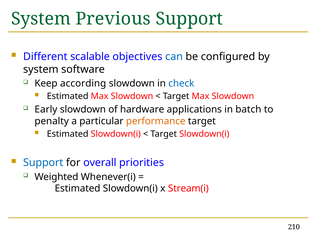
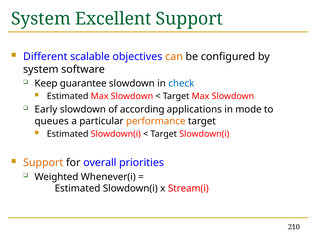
Previous: Previous -> Excellent (113, 19)
can colour: blue -> orange (174, 57)
according: according -> guarantee (83, 83)
hardware: hardware -> according (142, 109)
batch: batch -> mode (248, 109)
penalty: penalty -> queues (52, 121)
Support colour: blue -> orange (43, 163)
